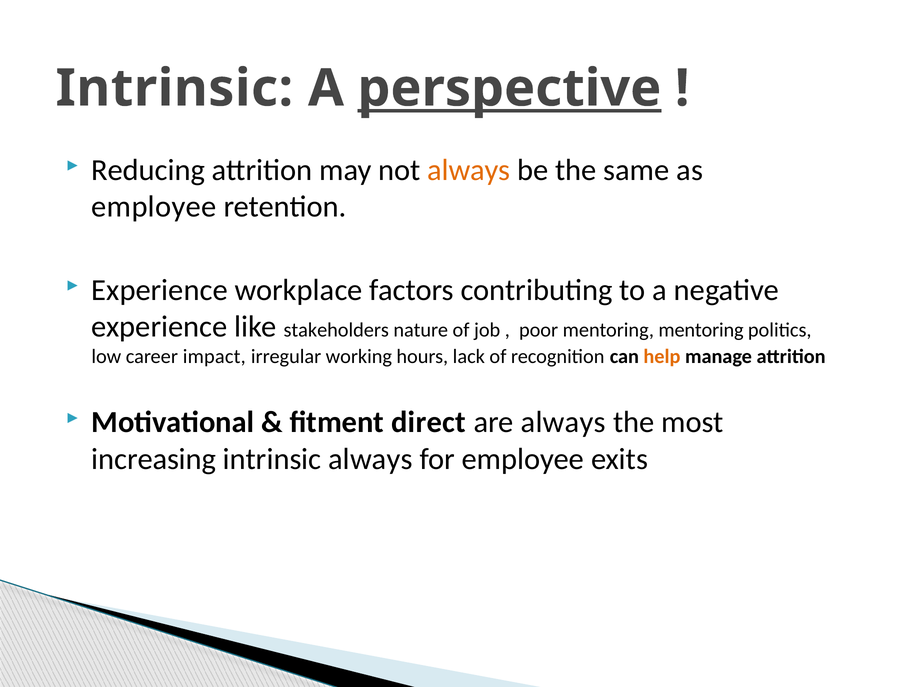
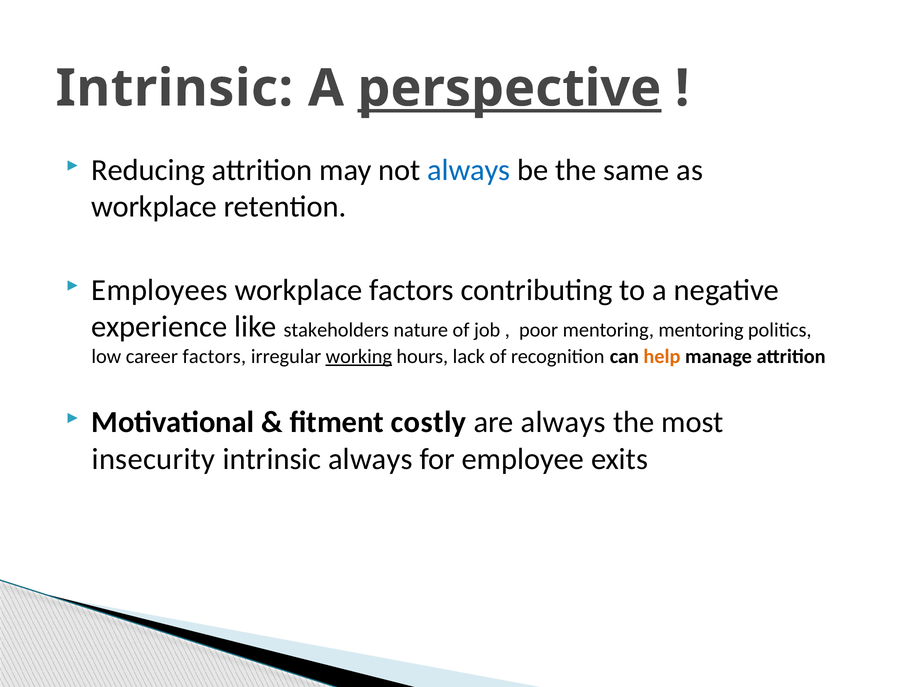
always colour: orange -> blue (469, 170)
employee: employee -> workplace (154, 207)
Experience: Experience -> Employees (159, 290)
career impact: impact -> factors (214, 357)
working underline: none -> present (359, 357)
direct: direct -> costly (429, 422)
increasing: increasing -> insecurity (154, 459)
